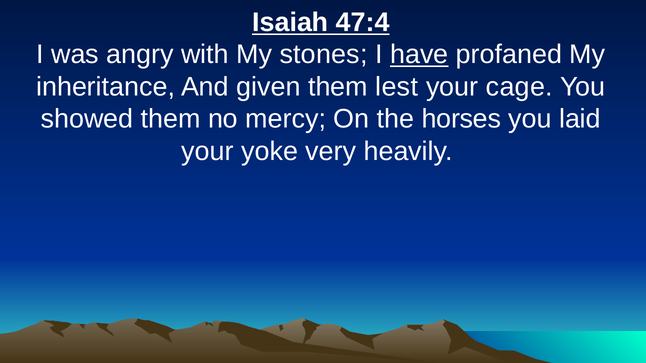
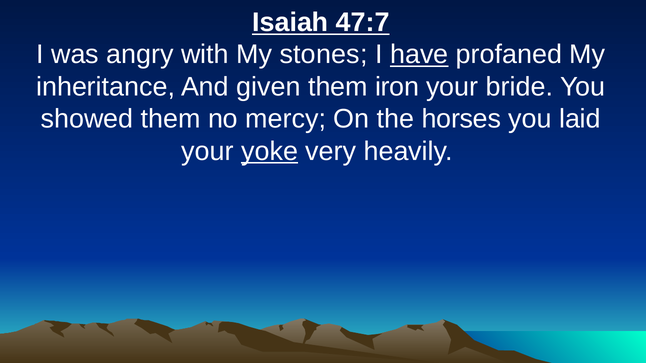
47:4: 47:4 -> 47:7 (363, 22)
lest: lest -> iron (397, 87)
cage: cage -> bride (519, 87)
yoke underline: none -> present (270, 151)
